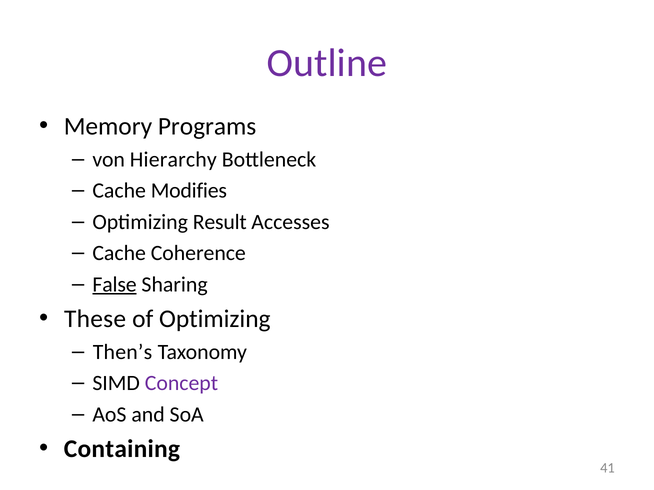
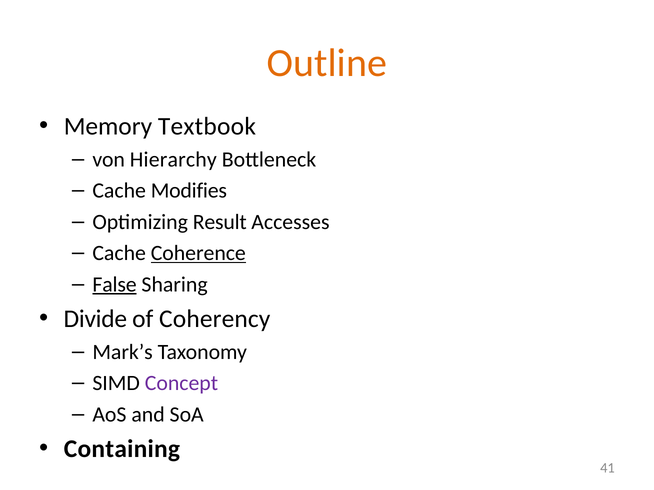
Outline colour: purple -> orange (327, 63)
Programs: Programs -> Textbook (207, 126)
Coherence underline: none -> present (198, 253)
These: These -> Divide (95, 319)
of Optimizing: Optimizing -> Coherency (215, 319)
Then’s: Then’s -> Mark’s (123, 352)
